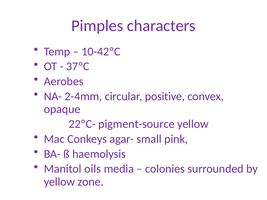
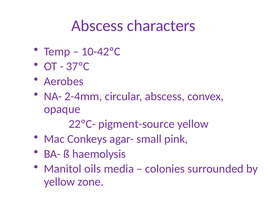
Pimples: Pimples -> Abscess (97, 26)
circular positive: positive -> abscess (165, 96)
